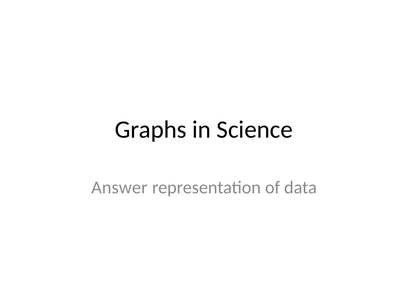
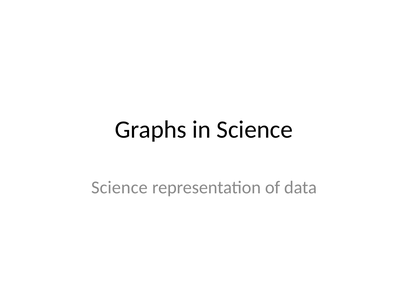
Answer: Answer -> Science (119, 188)
